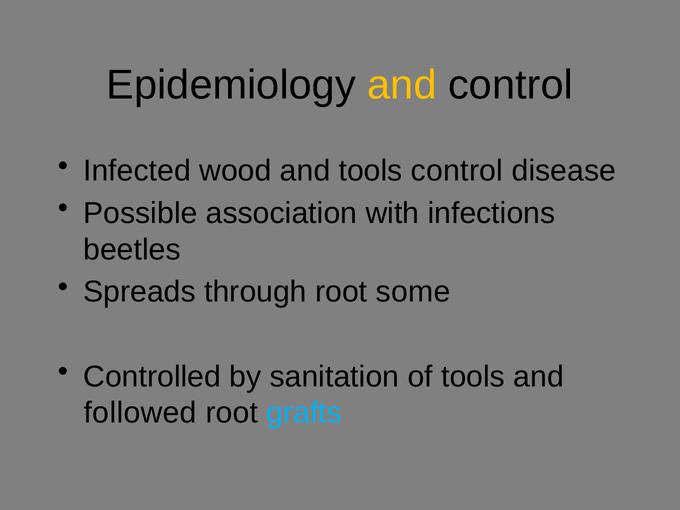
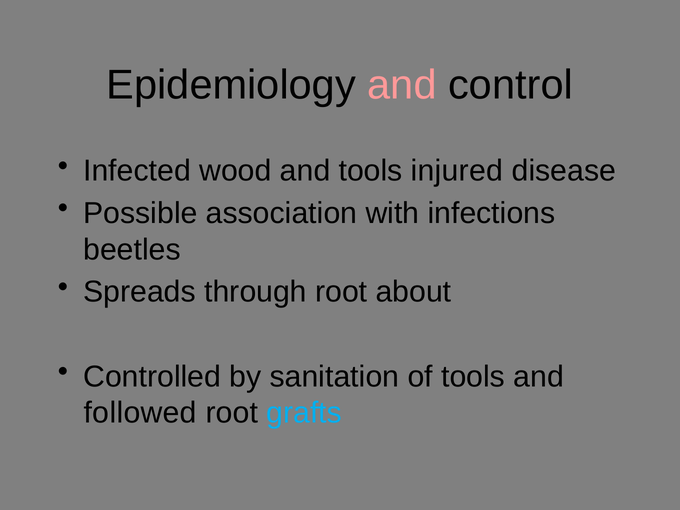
and colour: yellow -> pink (402, 85)
tools control: control -> injured (457, 171)
some: some -> about (413, 292)
